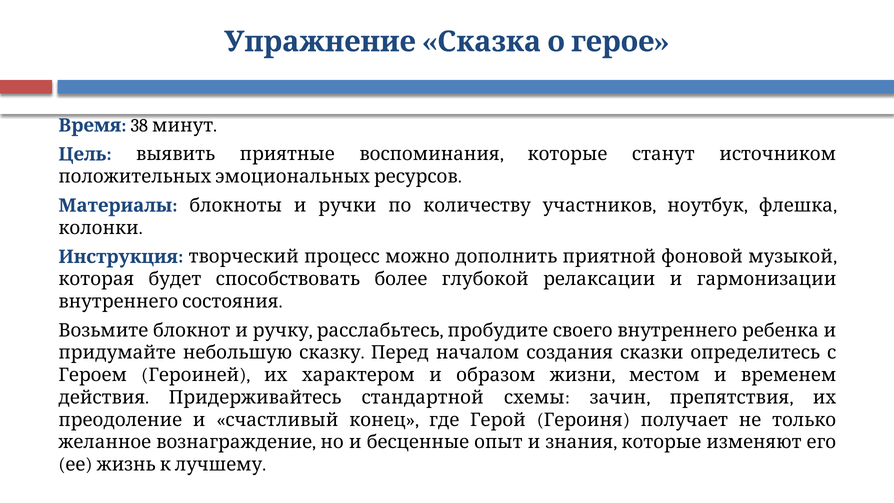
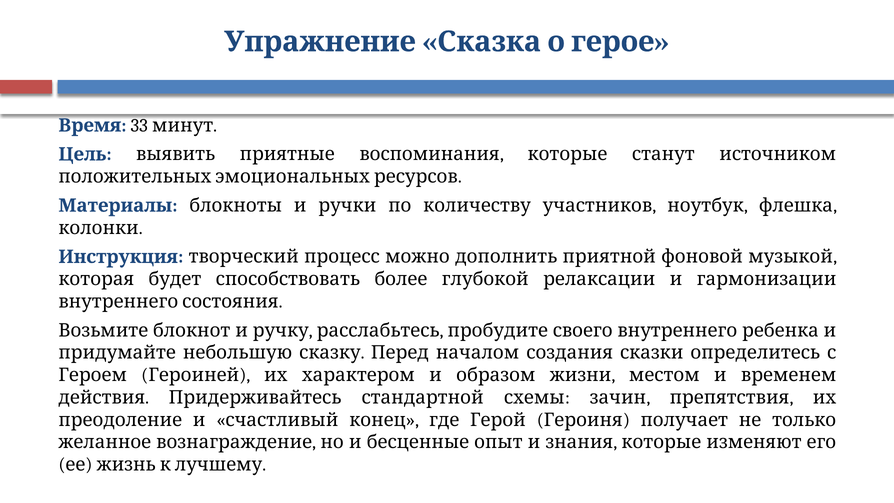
38: 38 -> 33 (139, 125)
